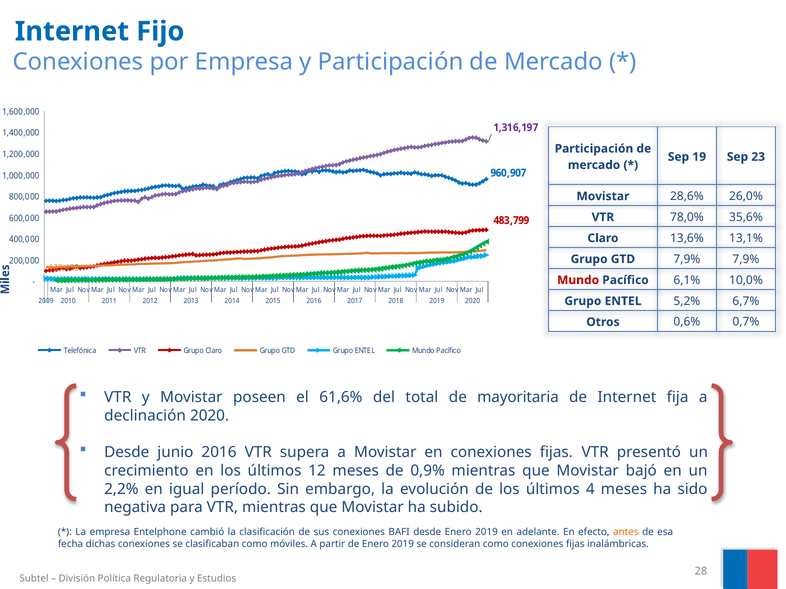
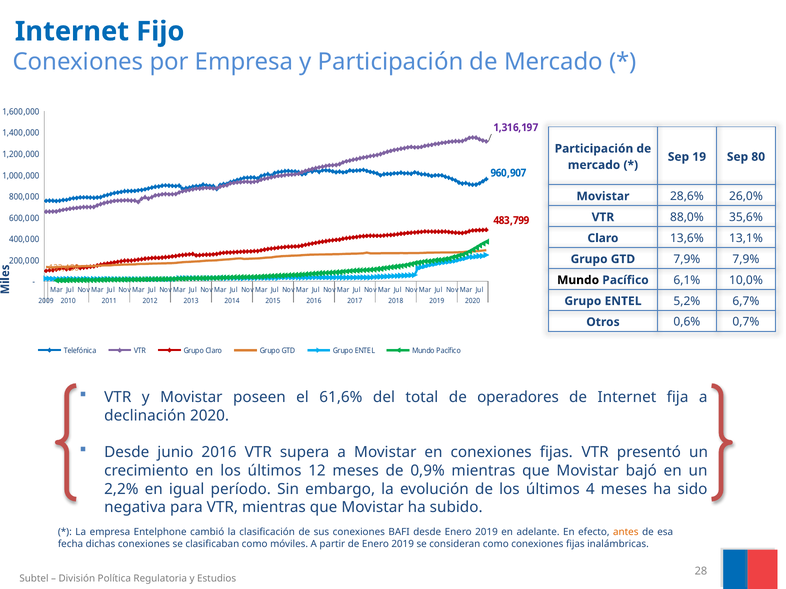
23: 23 -> 80 (758, 157)
78,0%: 78,0% -> 88,0% (687, 217)
Mundo colour: red -> black (578, 280)
mayoritaria: mayoritaria -> operadores (518, 398)
